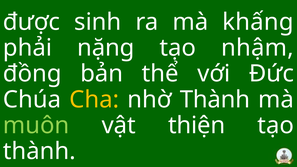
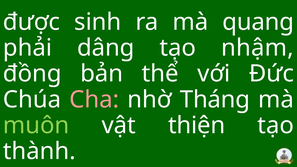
khấng: khấng -> quang (258, 22)
nặng: nặng -> dâng (106, 48)
Cha colour: yellow -> pink (94, 100)
nhờ Thành: Thành -> Tháng (215, 100)
